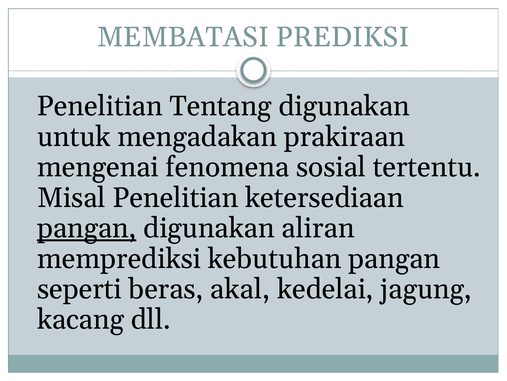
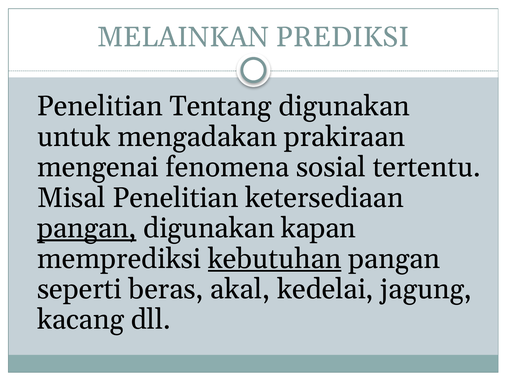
MEMBATASI: MEMBATASI -> MELAINKAN (183, 37)
aliran: aliran -> kapan (318, 228)
kebutuhan underline: none -> present (275, 258)
